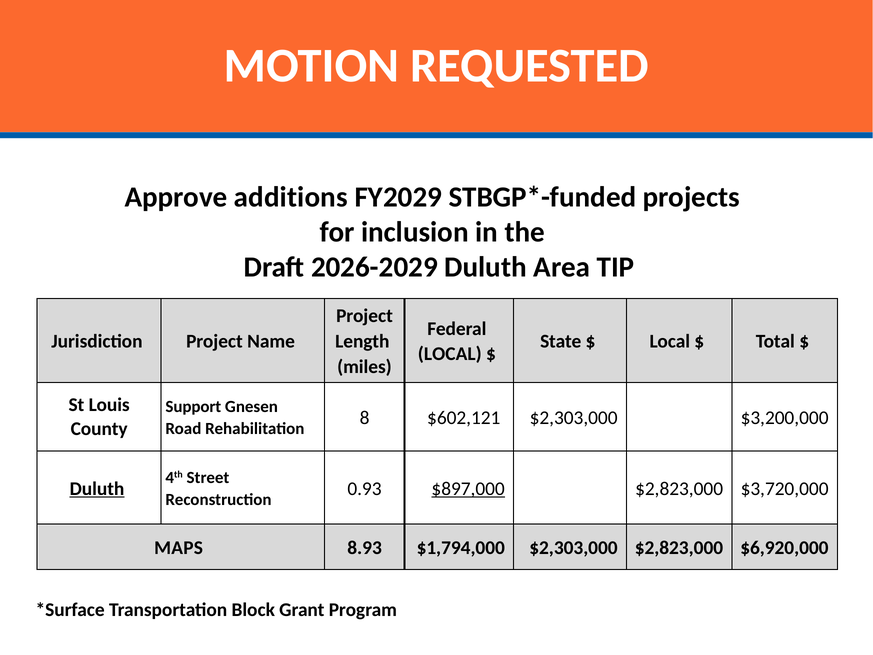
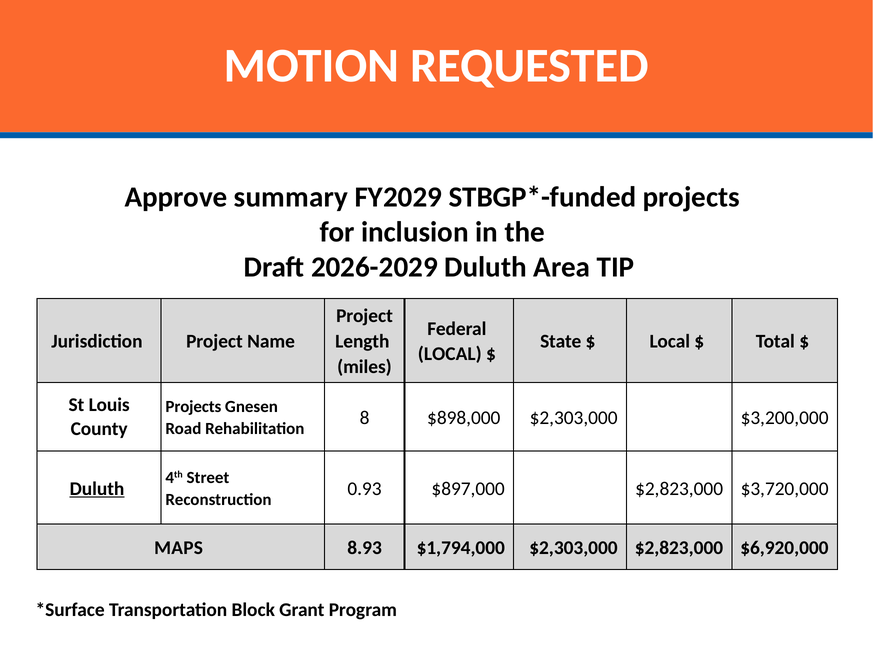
additions: additions -> summary (291, 197)
Support: Support -> Projects (193, 406)
$602,121: $602,121 -> $898,000 (464, 418)
$897,000 underline: present -> none (468, 488)
